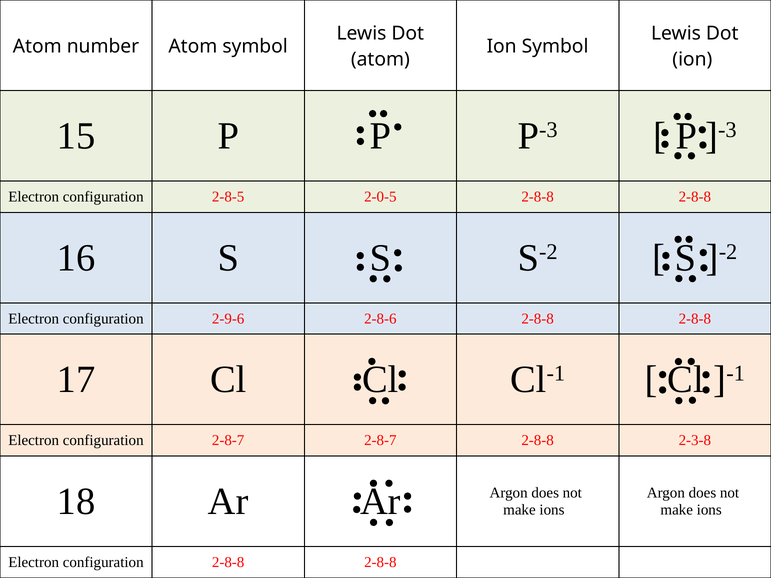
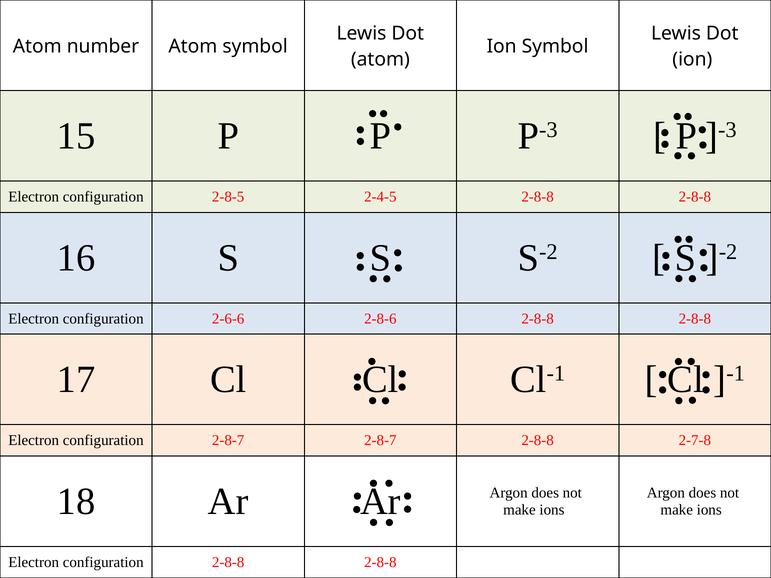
2-0-5: 2-0-5 -> 2-4-5 (380, 197)
2-9-6: 2-9-6 -> 2-6-6 (228, 319)
2-3-8: 2-3-8 -> 2-7-8 (695, 441)
